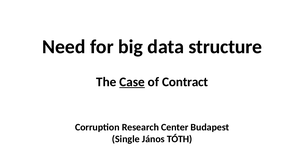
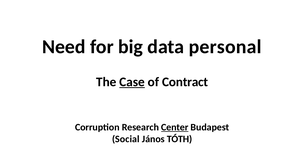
structure: structure -> personal (225, 47)
Center underline: none -> present (175, 127)
Single: Single -> Social (126, 139)
